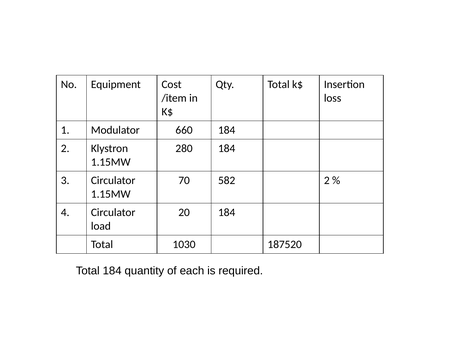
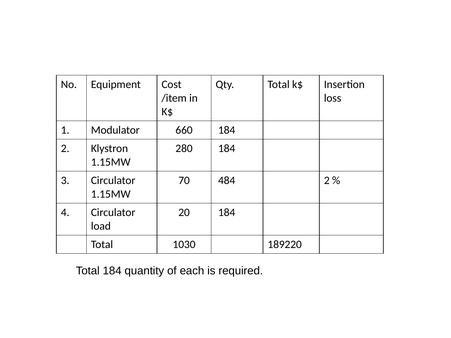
582: 582 -> 484 (227, 181)
187520: 187520 -> 189220 (285, 245)
